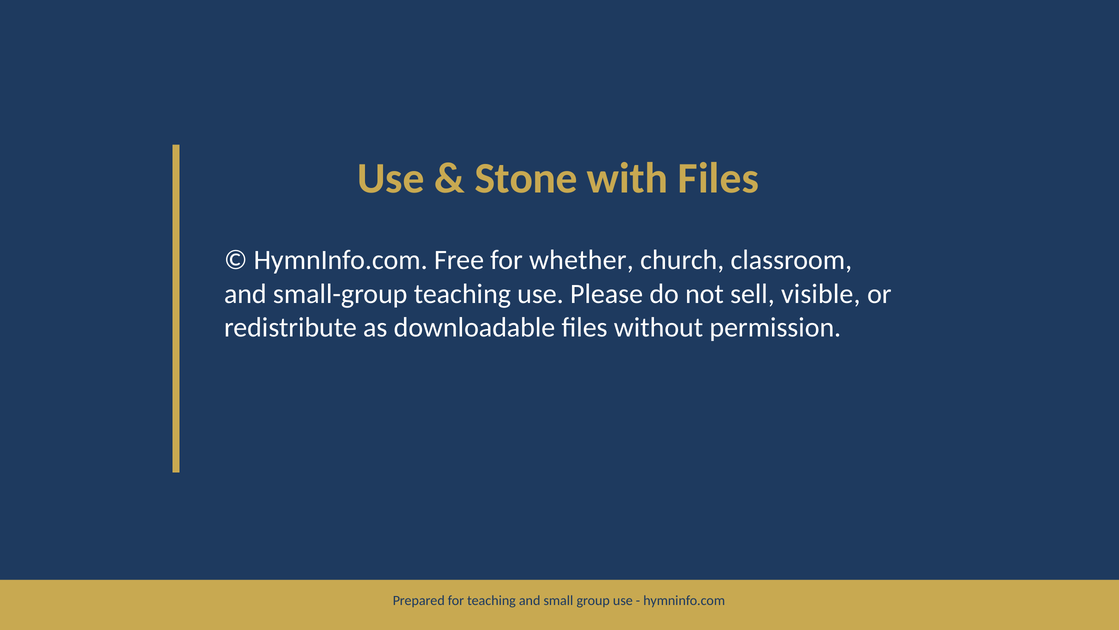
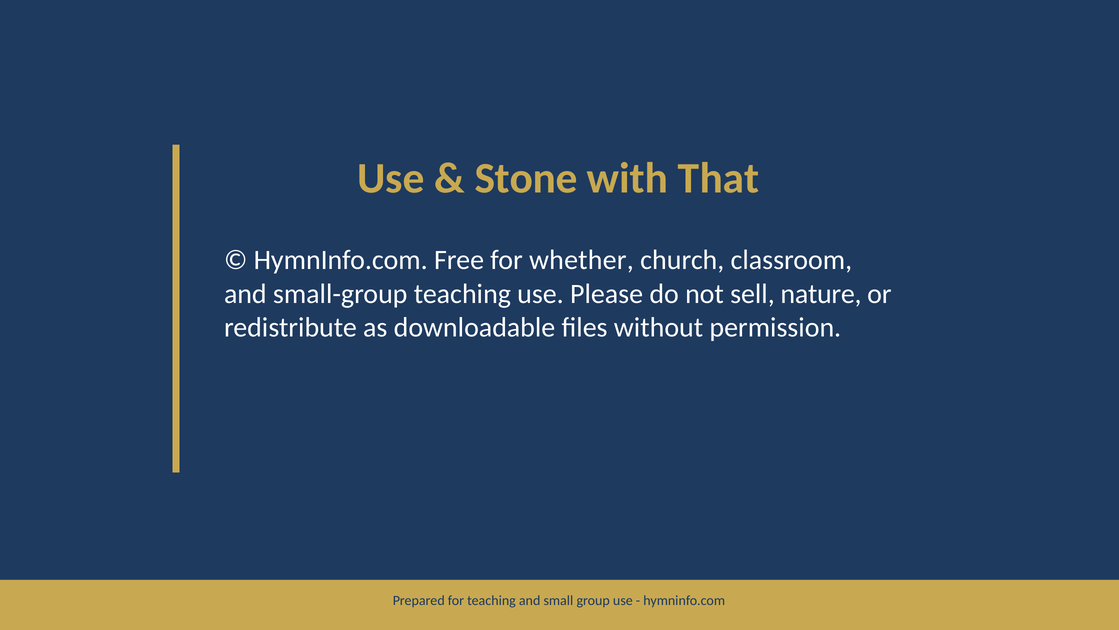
with Files: Files -> That (719, 178)
visible: visible -> nature (821, 294)
